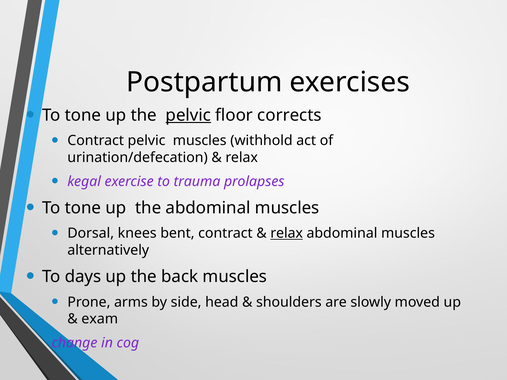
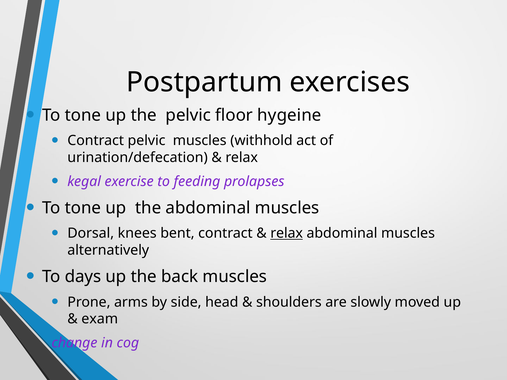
pelvic underline: present -> none (188, 115)
corrects: corrects -> hygeine (289, 115)
trauma: trauma -> feeding (197, 182)
